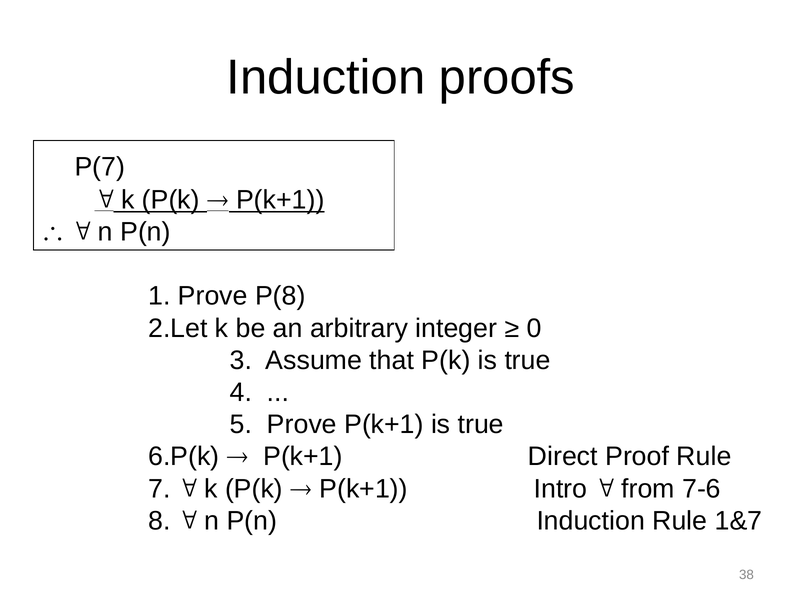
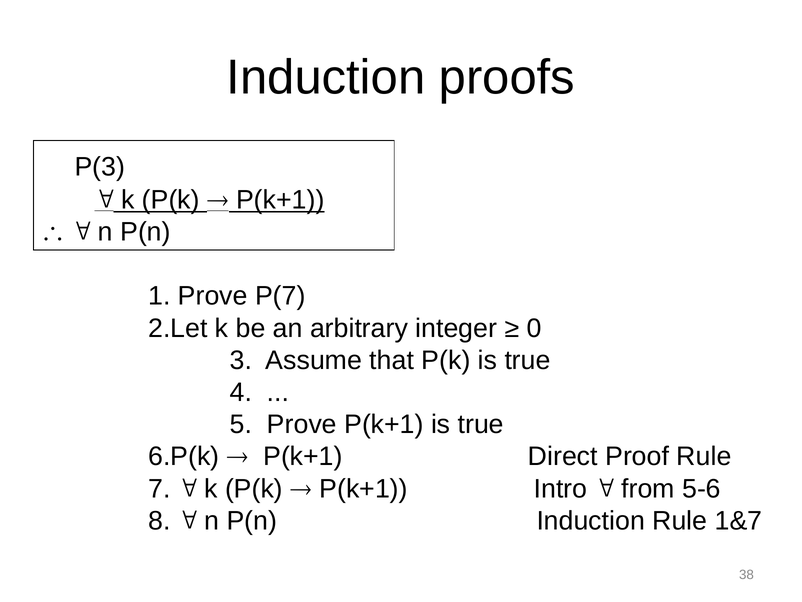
P(7: P(7 -> P(3 (100, 167)
P(8: P(8 -> P(7 (280, 296)
7-6: 7-6 -> 5-6 (701, 488)
